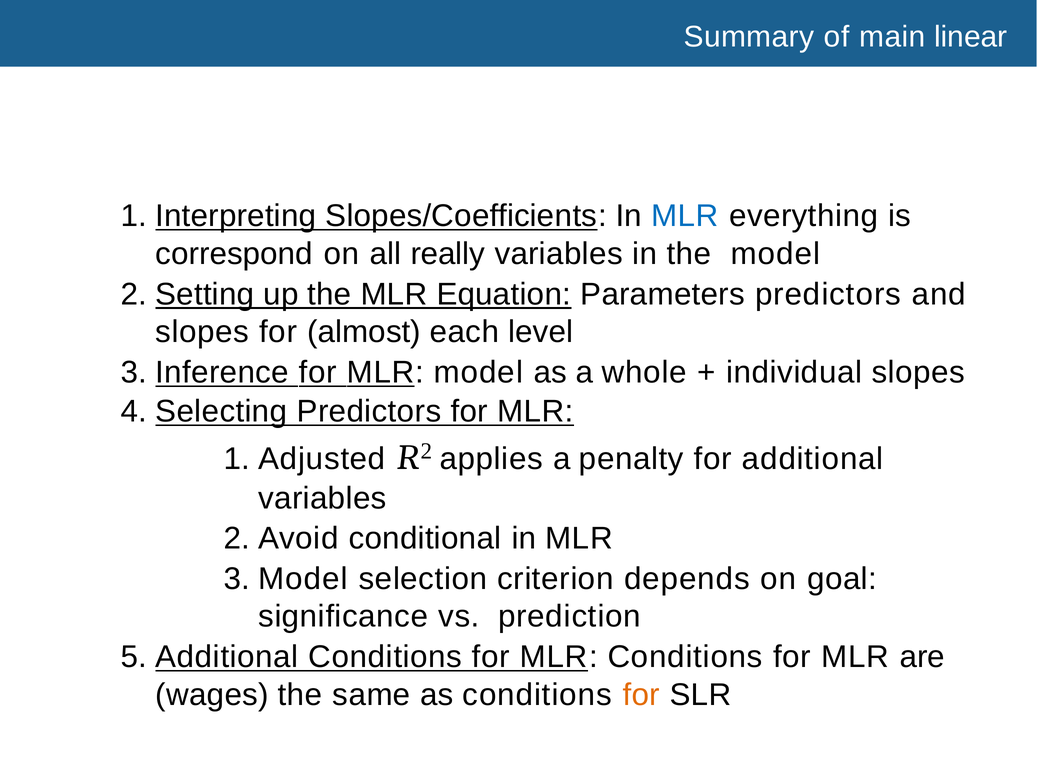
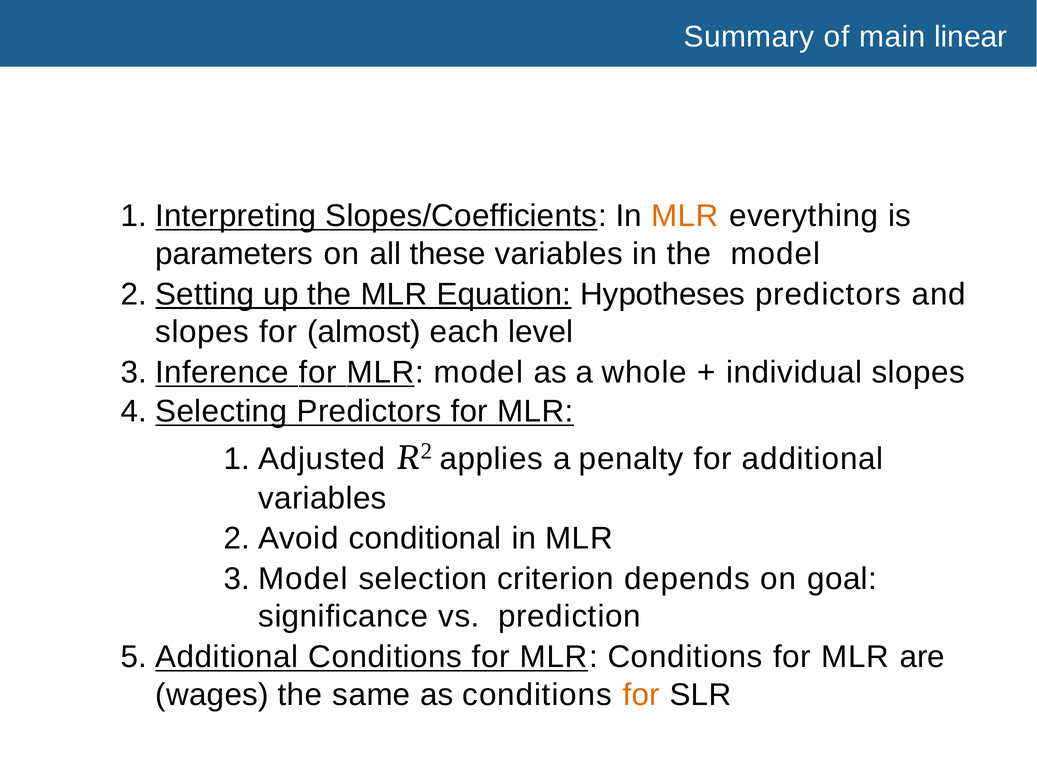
MLR colour: blue -> orange (685, 216)
correspond: correspond -> parameters (234, 254)
really: really -> these (448, 254)
Parameters: Parameters -> Hypotheses (663, 294)
